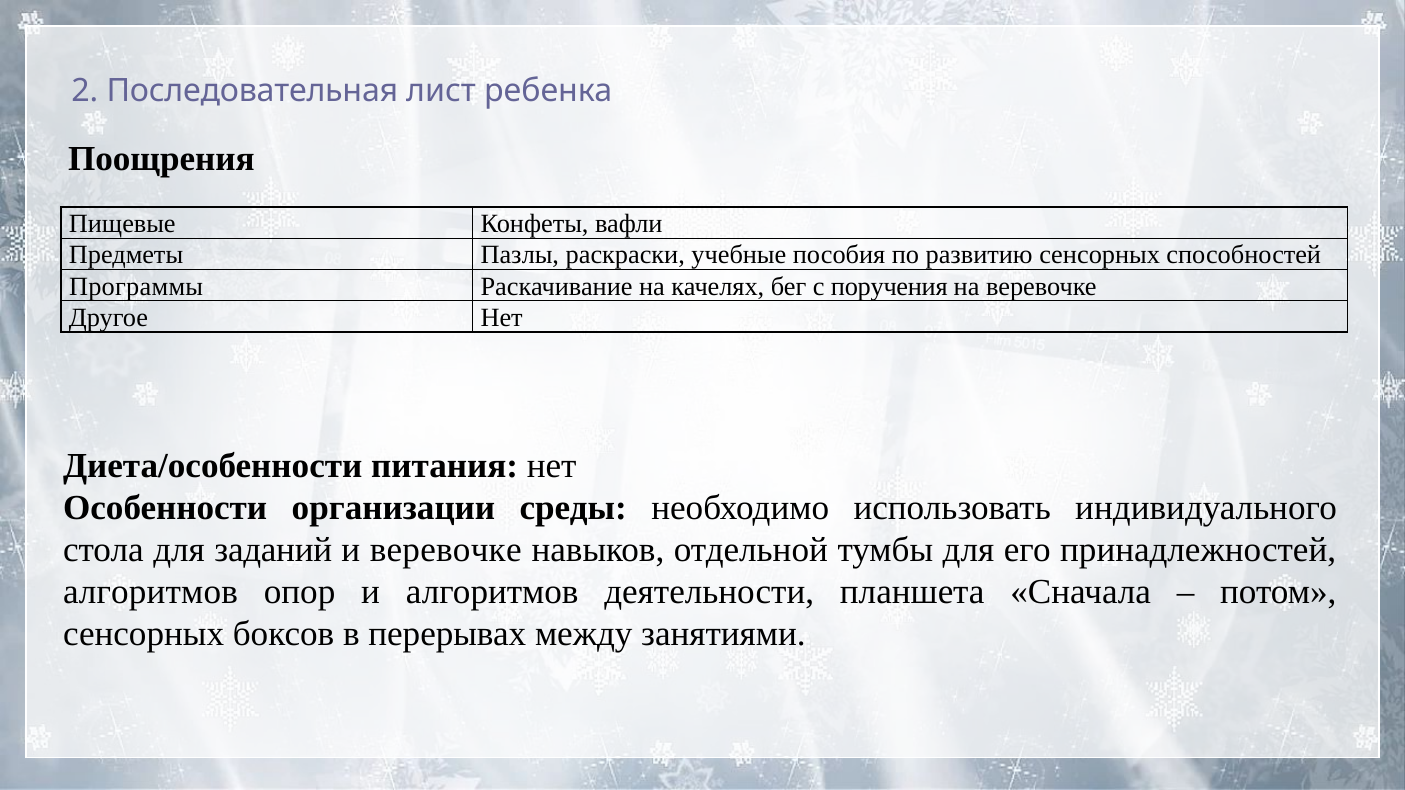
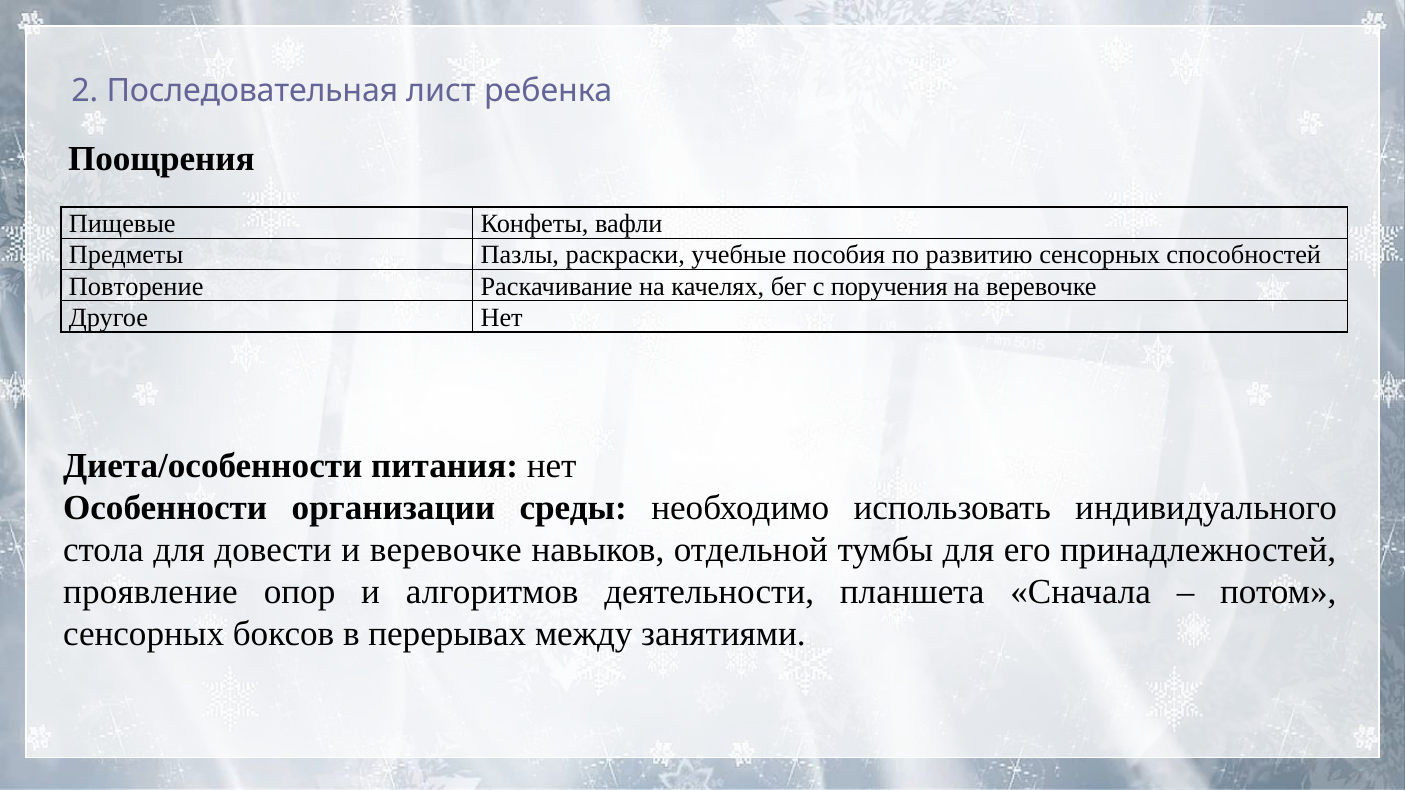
Программы: Программы -> Повторение (136, 286)
заданий: заданий -> довести (273, 550)
алгоритмов: алгоритмов -> проявление (150, 592)
